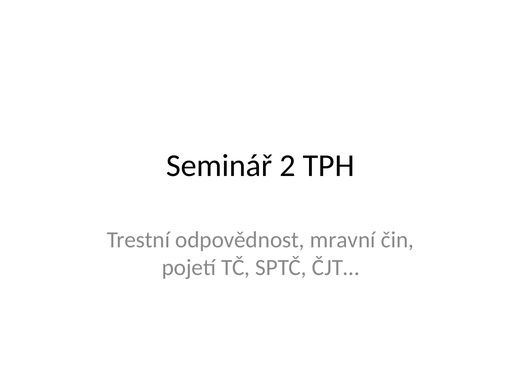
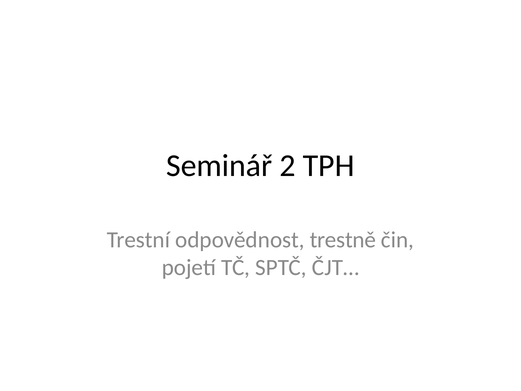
mravní: mravní -> trestně (343, 240)
